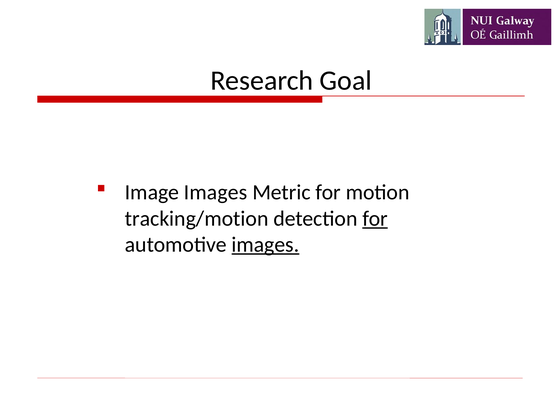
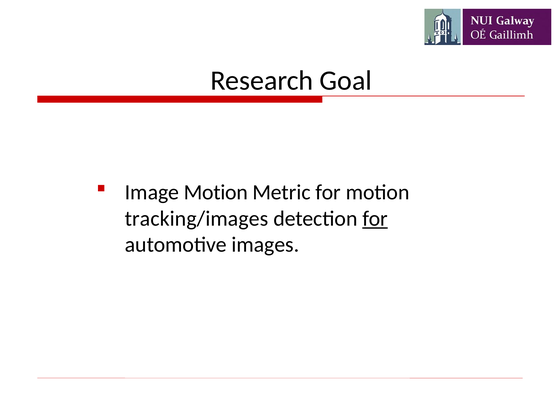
Image Images: Images -> Motion (216, 192)
tracking/motion: tracking/motion -> tracking/images (197, 219)
images underline: present -> none (265, 245)
